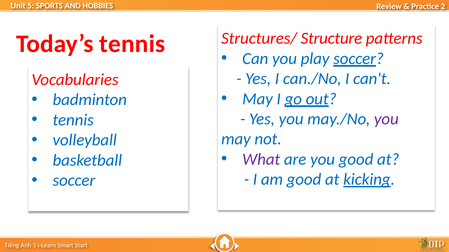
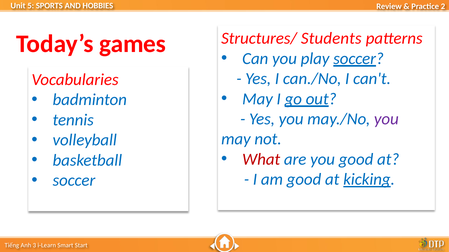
Structure: Structure -> Students (331, 38)
Today’s tennis: tennis -> games (132, 44)
What colour: purple -> red (261, 160)
